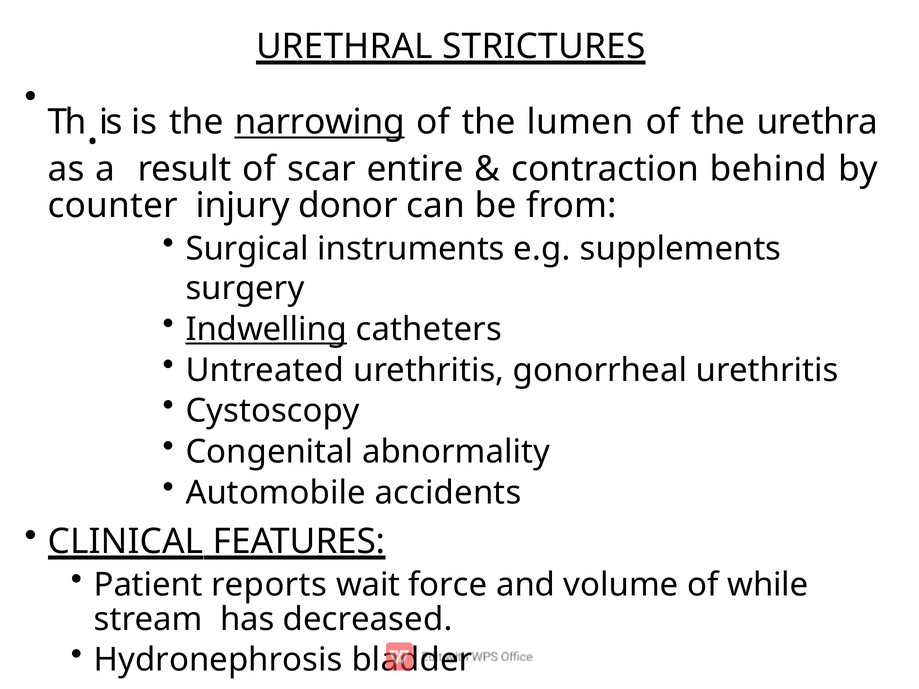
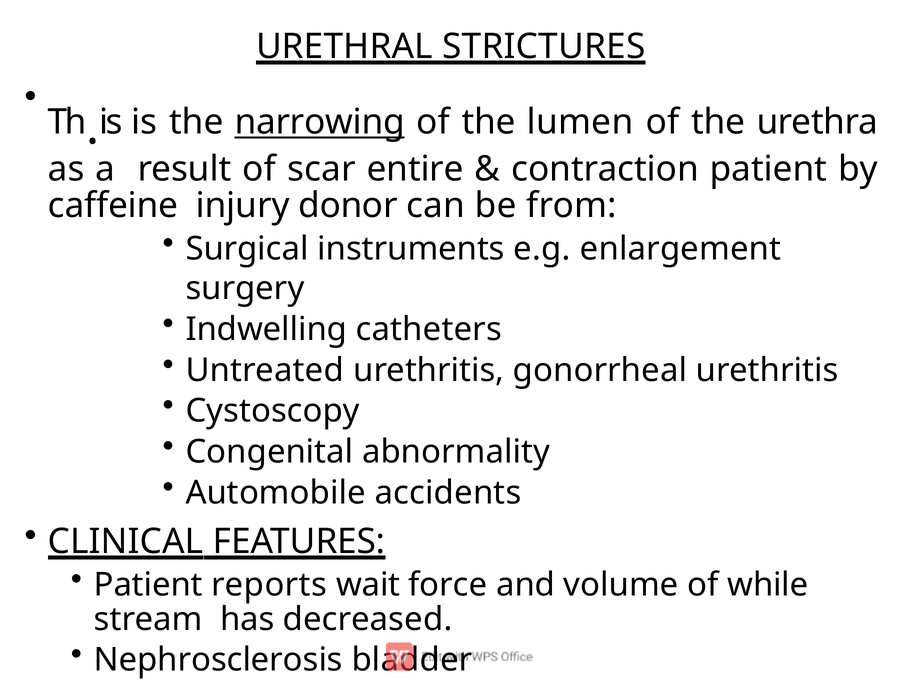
contraction behind: behind -> patient (768, 169)
counter: counter -> caffeine (113, 206)
supplements: supplements -> enlargement (681, 249)
Indwelling underline: present -> none (266, 329)
Hydronephrosis: Hydronephrosis -> Nephrosclerosis (218, 659)
